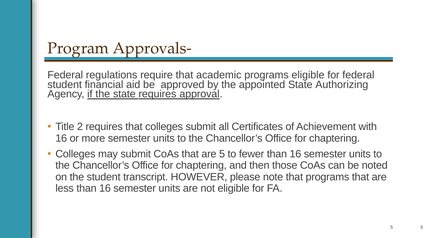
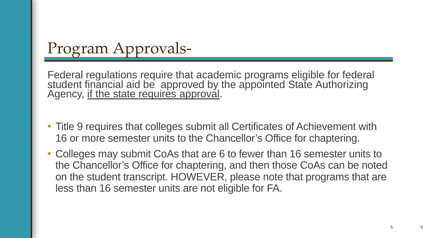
2: 2 -> 9 (80, 127)
are 5: 5 -> 6 (222, 154)
